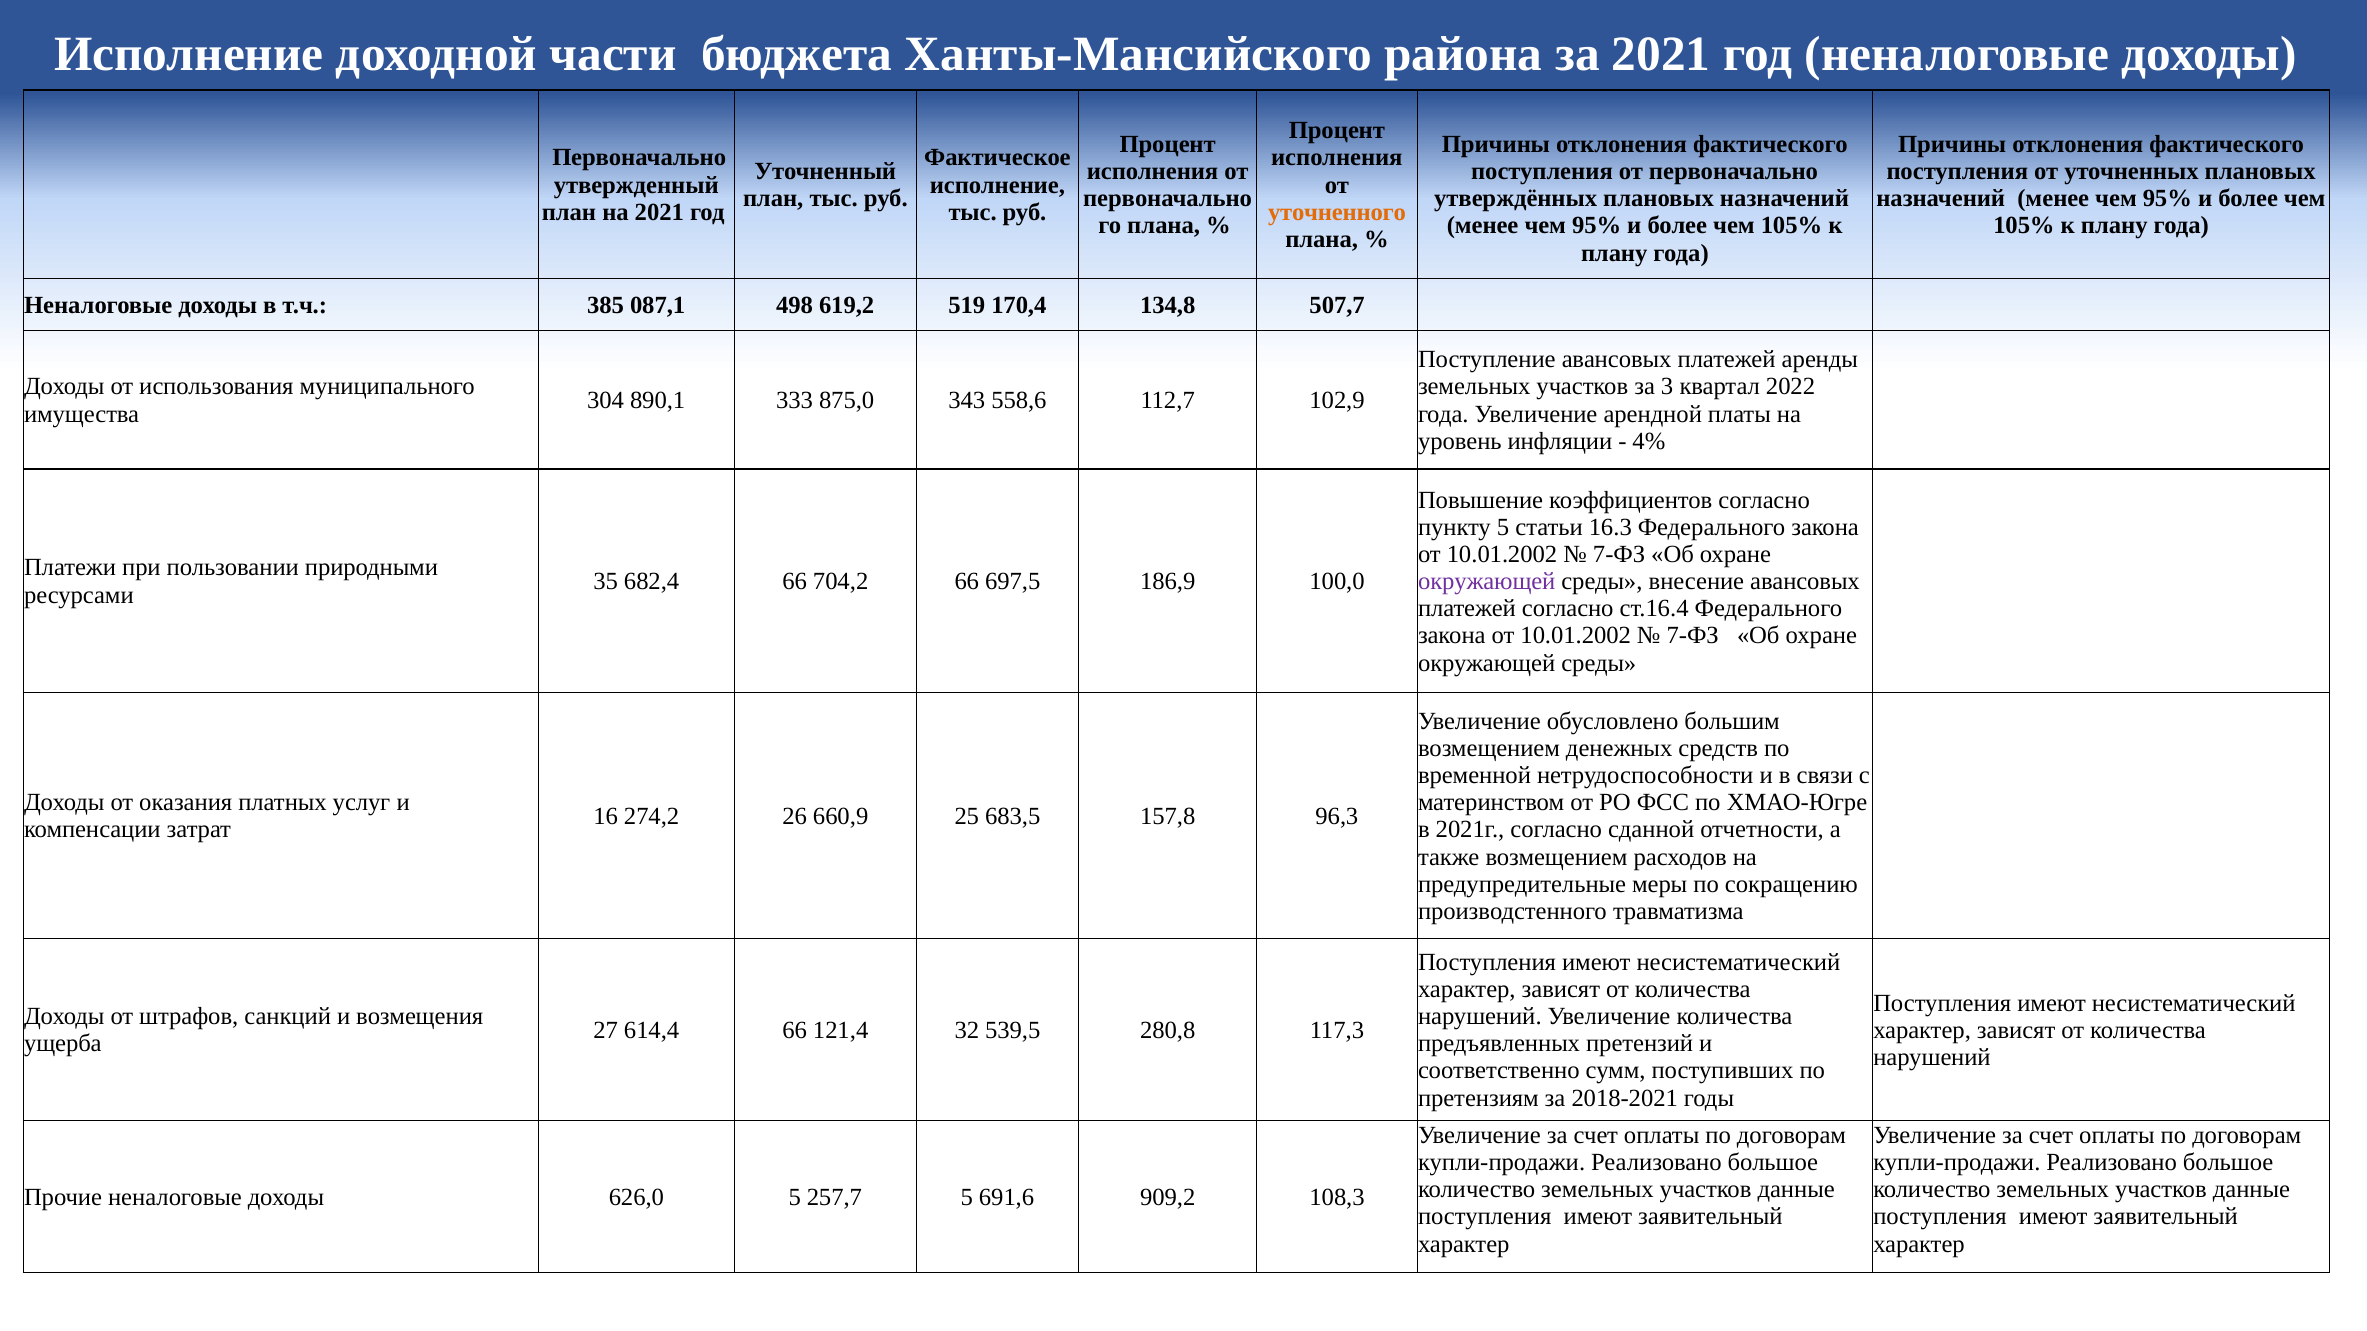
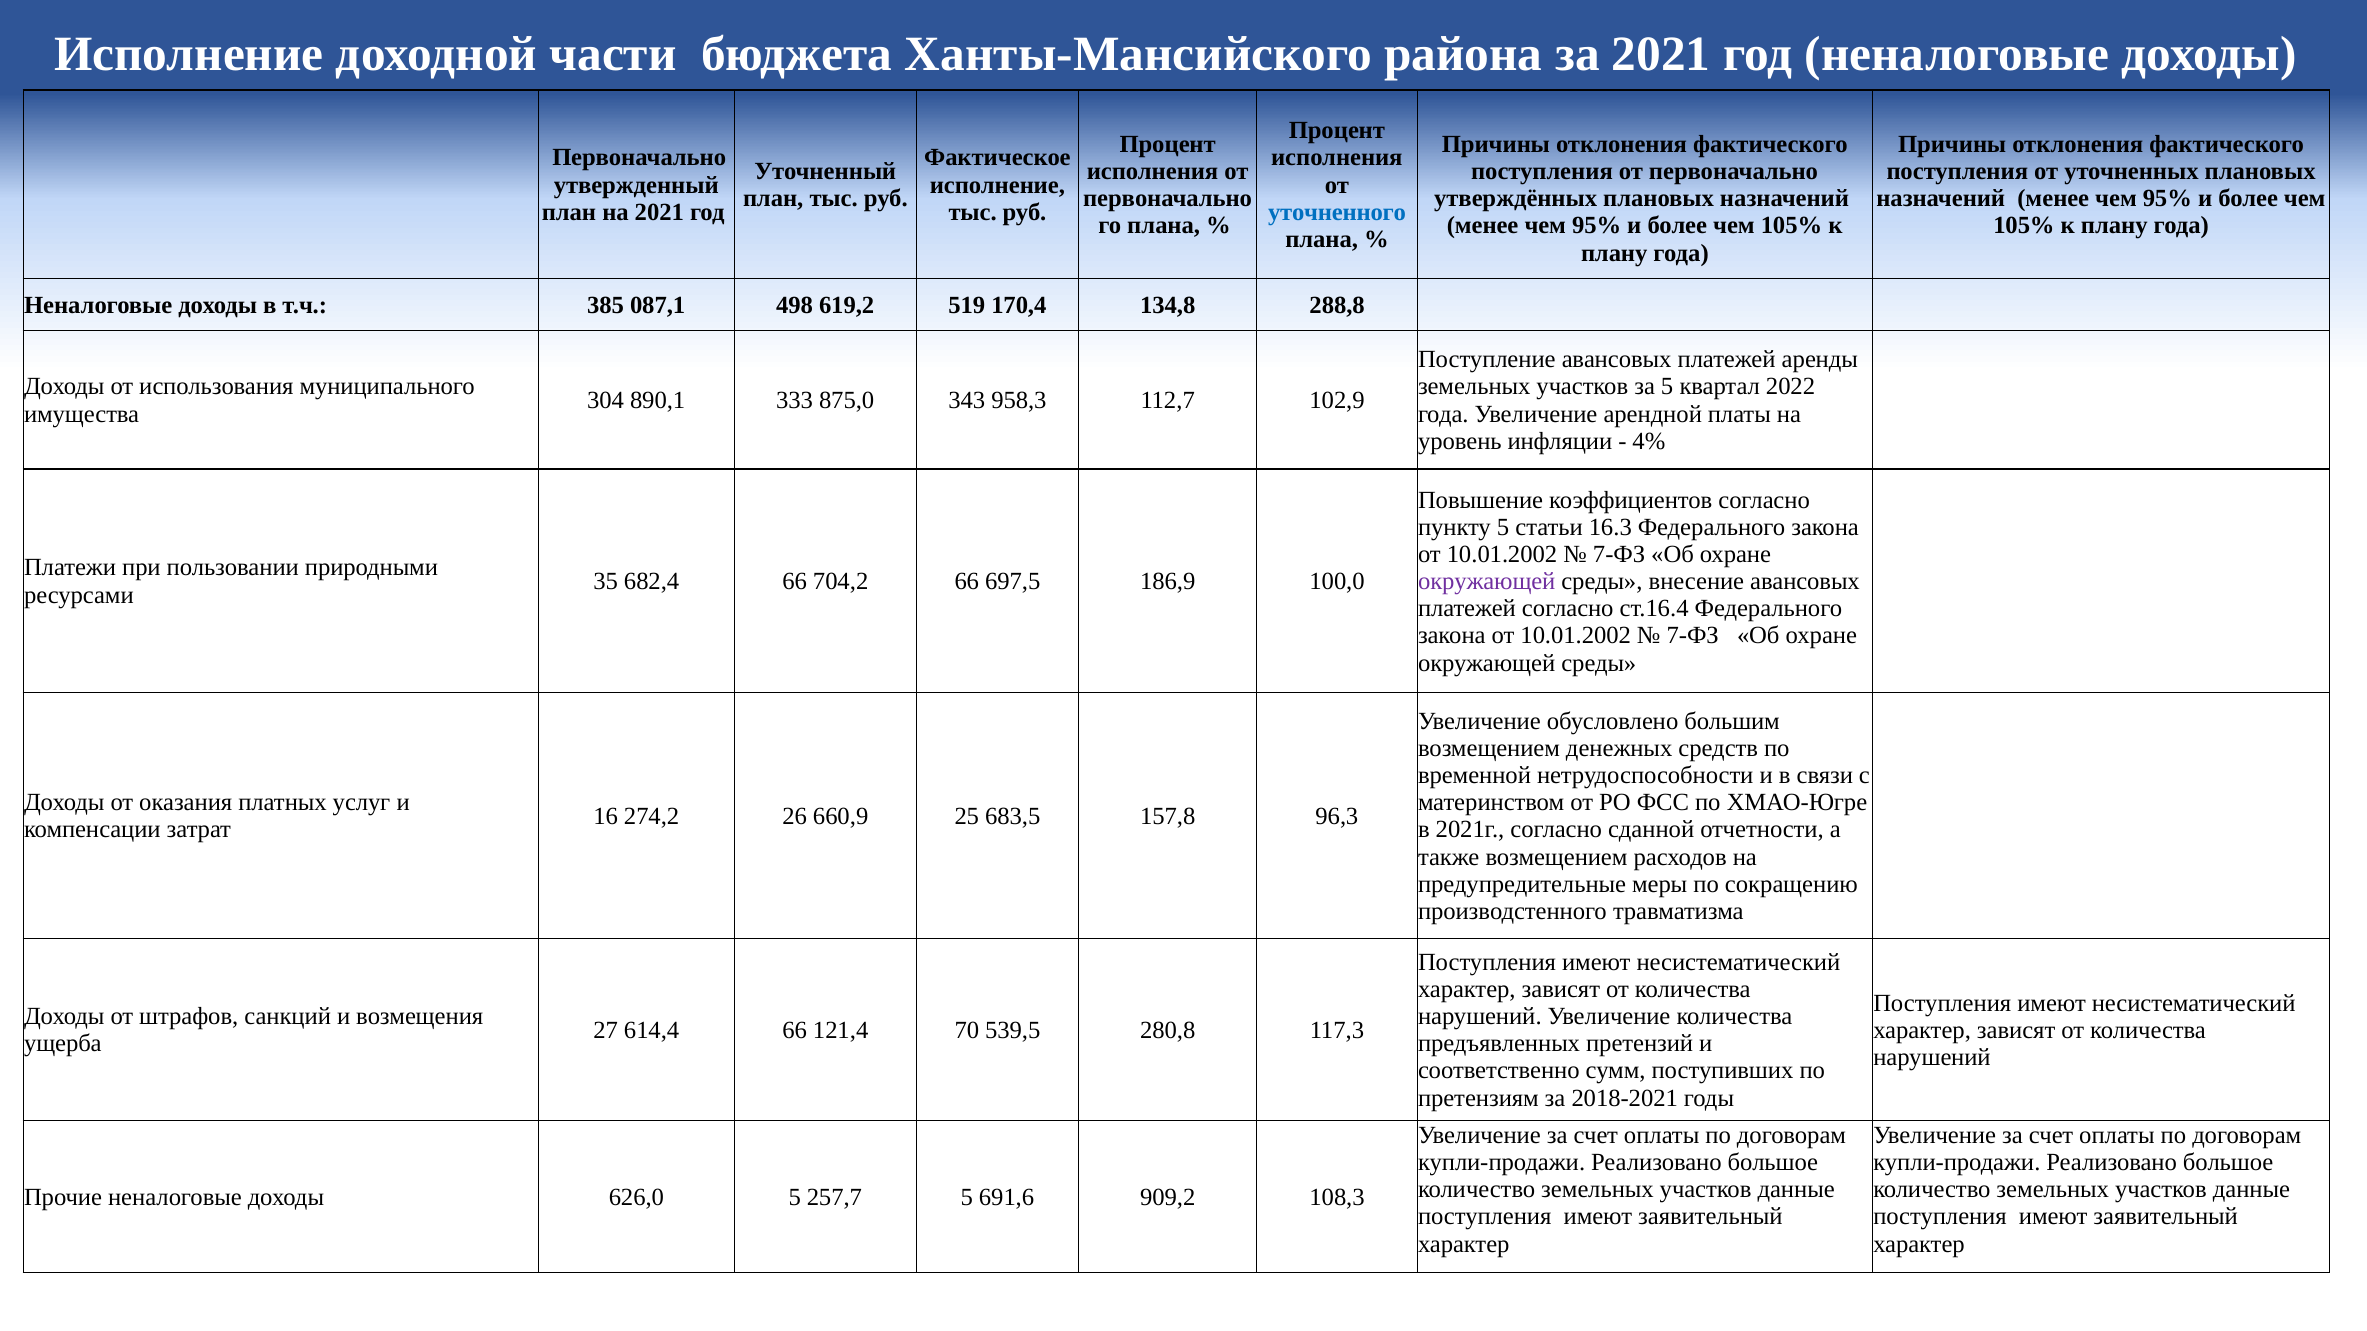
уточненного colour: orange -> blue (1337, 212)
507,7: 507,7 -> 288,8 (1337, 305)
за 3: 3 -> 5 (1667, 387)
558,6: 558,6 -> 958,3 (1019, 401)
32: 32 -> 70 (967, 1030)
